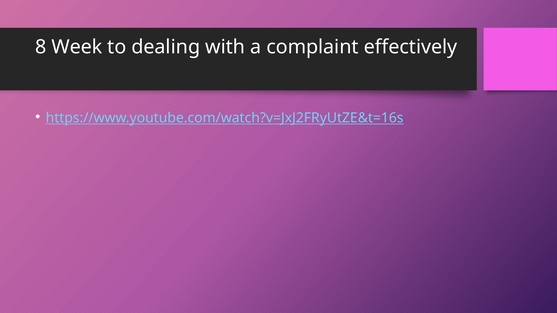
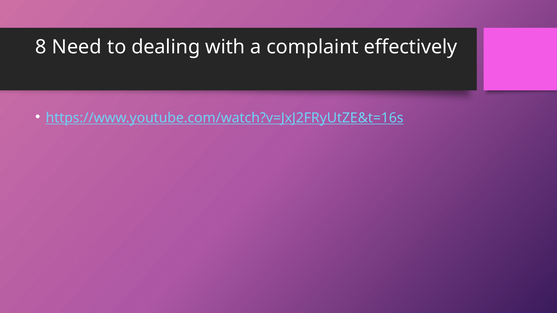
Week: Week -> Need (77, 47)
